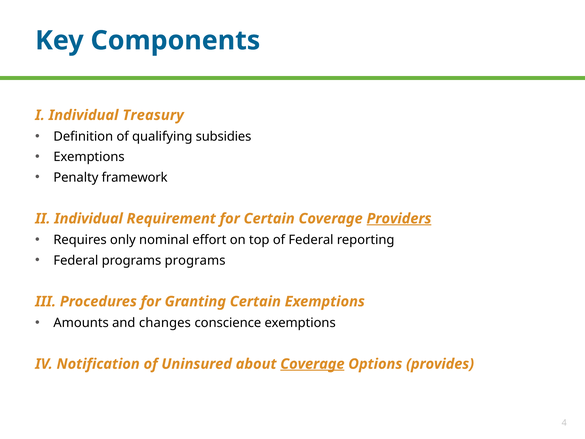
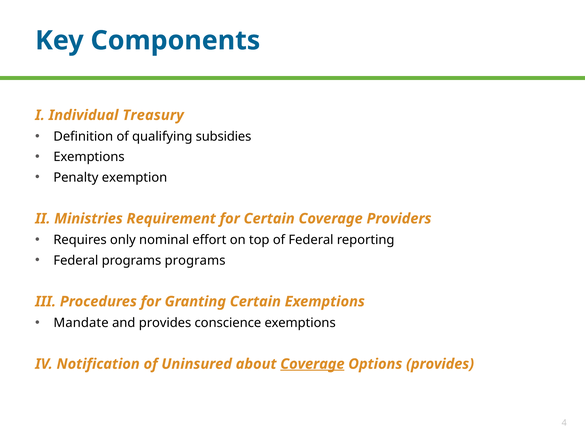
framework: framework -> exemption (135, 177)
II Individual: Individual -> Ministries (88, 218)
Providers underline: present -> none (399, 218)
Amounts: Amounts -> Mandate (81, 323)
and changes: changes -> provides (165, 323)
